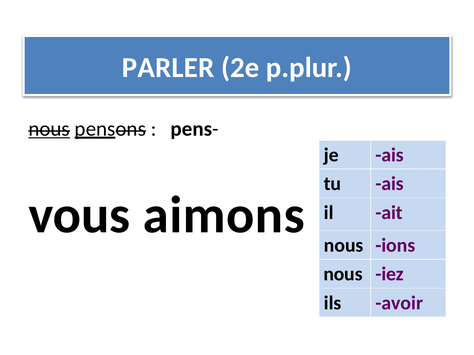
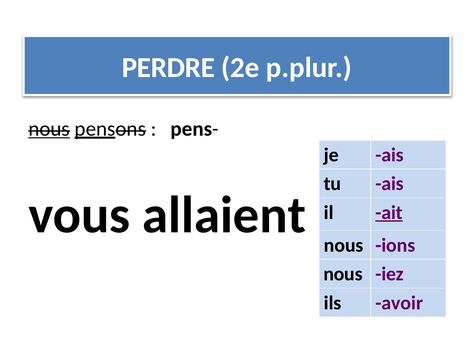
PARLER: PARLER -> PERDRE (168, 68)
aimons: aimons -> allaient (224, 215)
ait underline: none -> present (389, 213)
